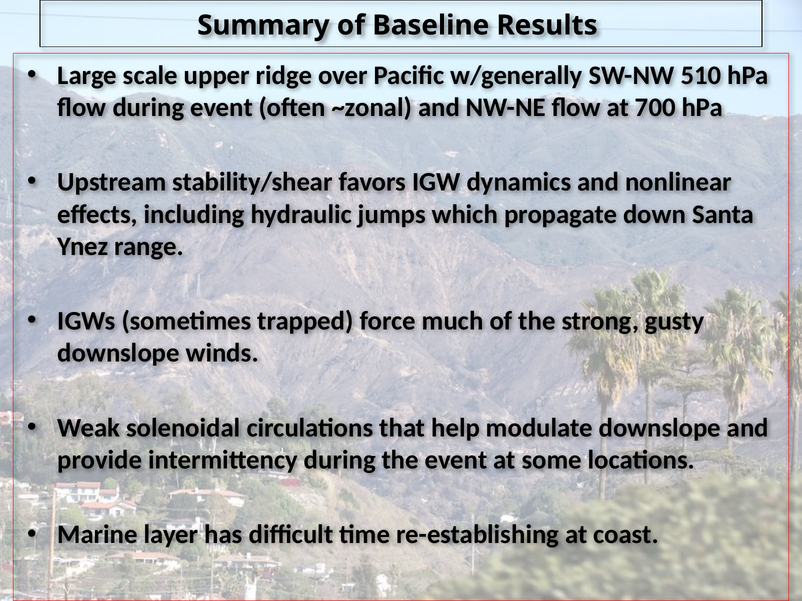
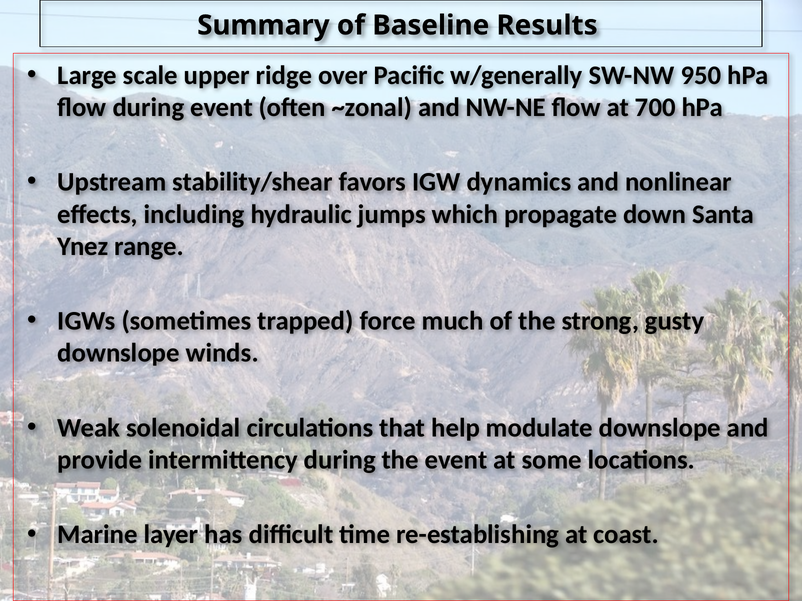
510: 510 -> 950 (701, 75)
